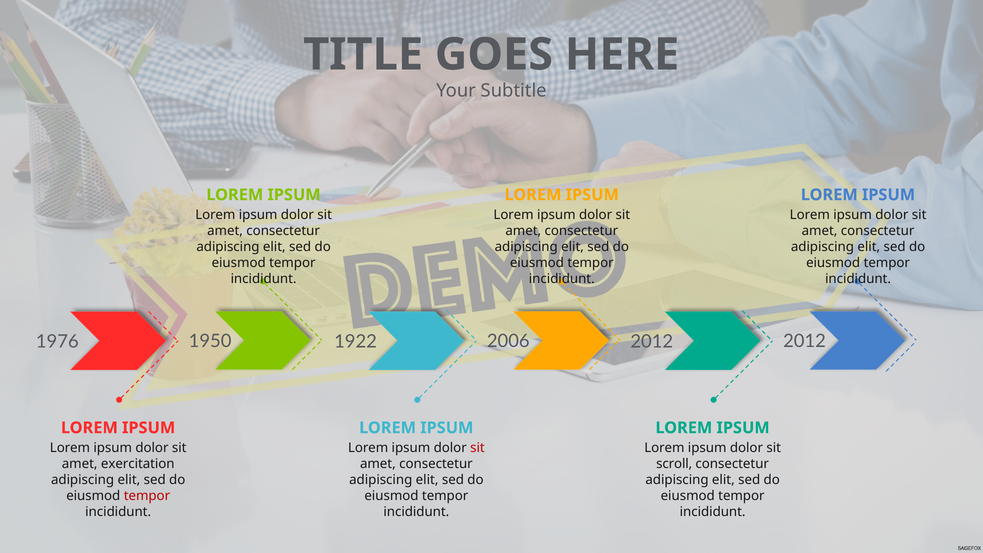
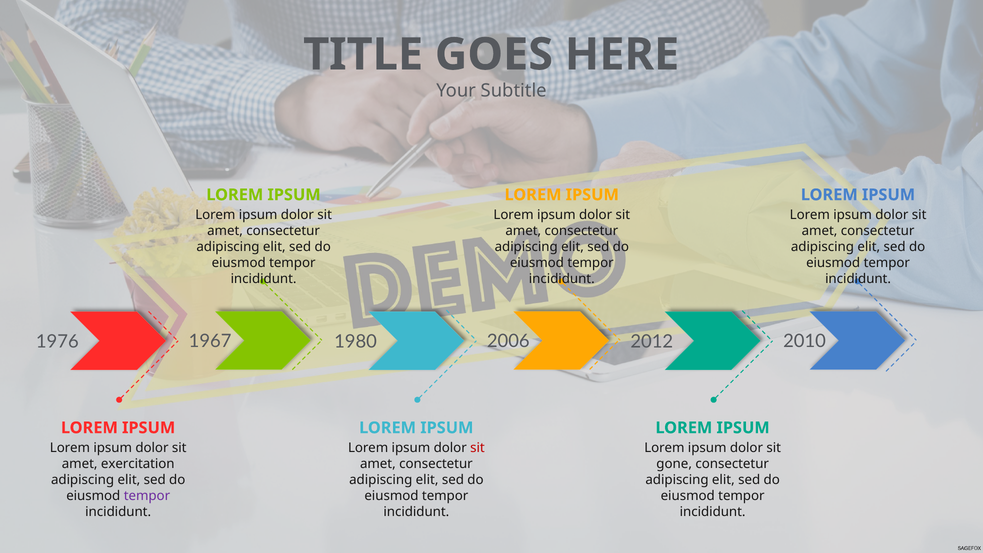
1950: 1950 -> 1967 (210, 341)
1922: 1922 -> 1980 (356, 342)
2012 2012: 2012 -> 2010 (805, 341)
scroll: scroll -> gone (674, 464)
tempor colour: red -> purple (147, 496)
